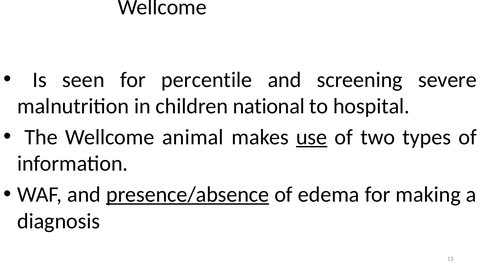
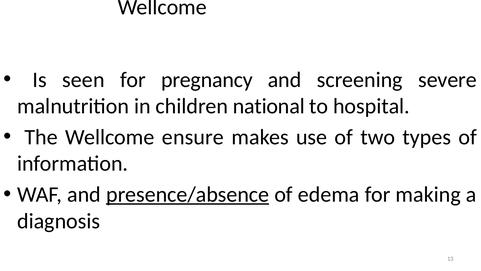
percentile: percentile -> pregnancy (207, 80)
animal: animal -> ensure (193, 137)
use underline: present -> none (312, 137)
